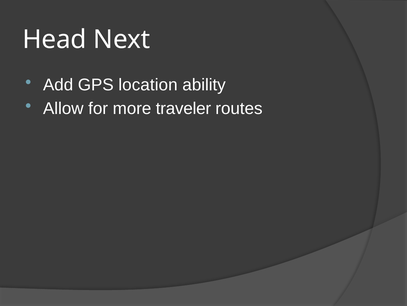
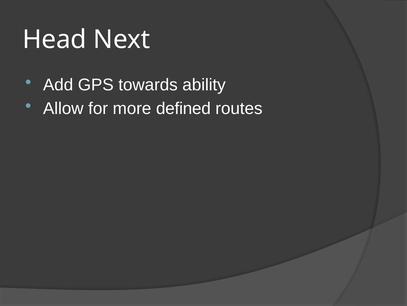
location: location -> towards (148, 85)
traveler: traveler -> defined (183, 108)
